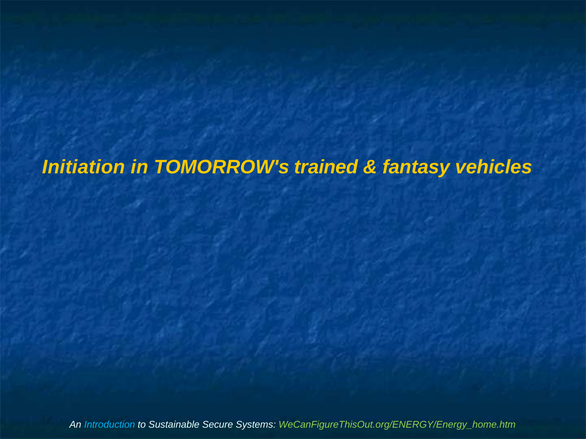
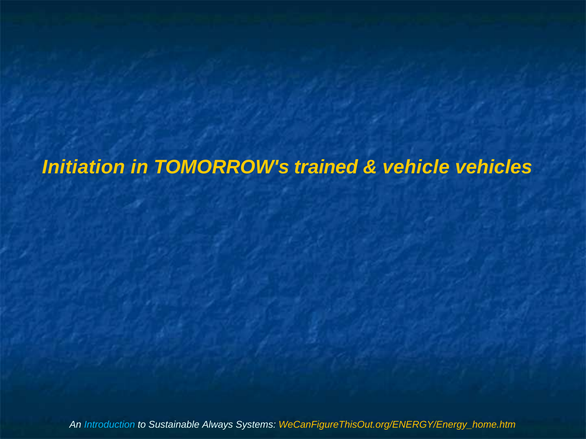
fantasy: fantasy -> vehicle (416, 167)
Secure: Secure -> Always (218, 425)
WeCanFigureThisOut.org/ENERGY/Energy_home.htm colour: light green -> yellow (397, 425)
